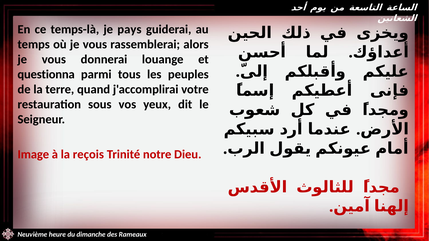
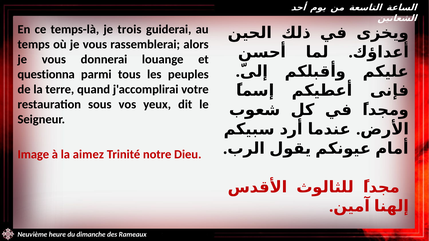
pays: pays -> trois (129, 29)
reçois: reçois -> aimez (88, 155)
